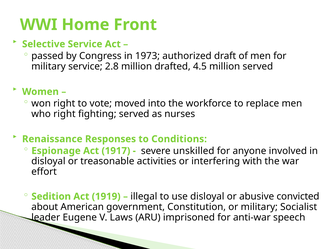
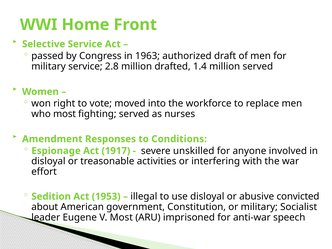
1973: 1973 -> 1963 (147, 56)
4.5: 4.5 -> 1.4 (200, 66)
who right: right -> most (65, 114)
Renaissance: Renaissance -> Amendment (52, 139)
1919: 1919 -> 1953 (106, 196)
V Laws: Laws -> Most (121, 217)
